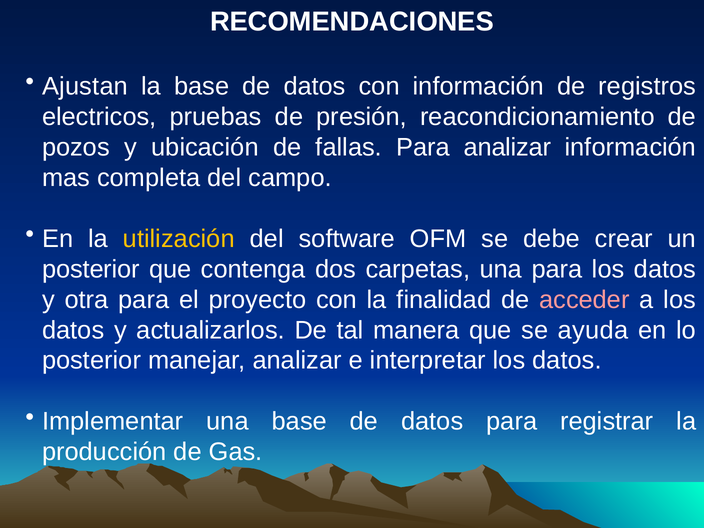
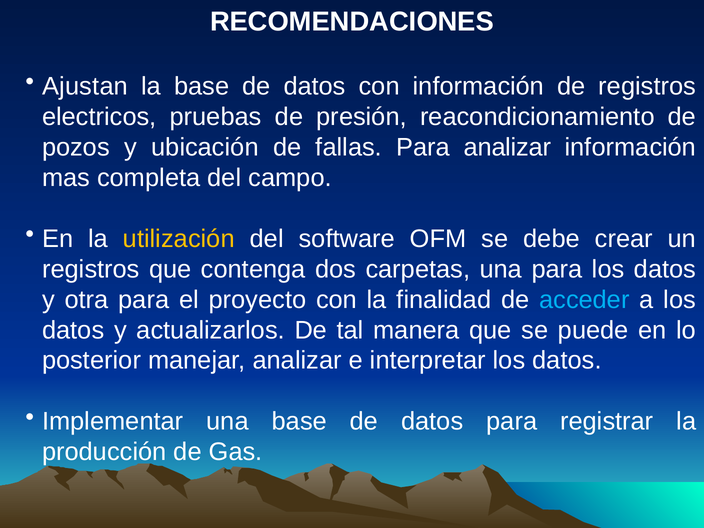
posterior: posterior -> registros (91, 269)
acceder colour: pink -> light blue (584, 300)
ayuda: ayuda -> puede (593, 330)
